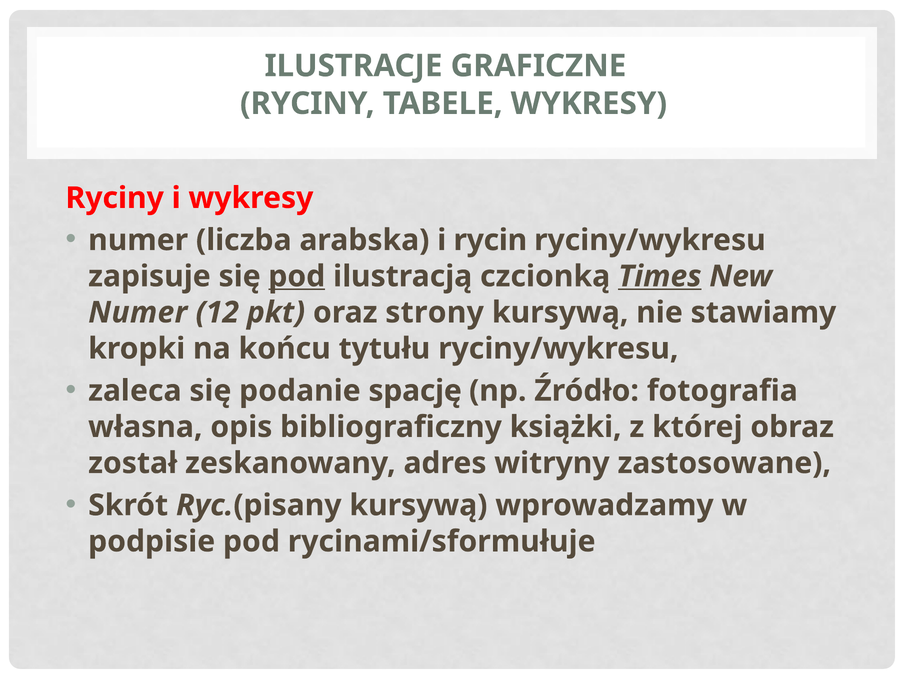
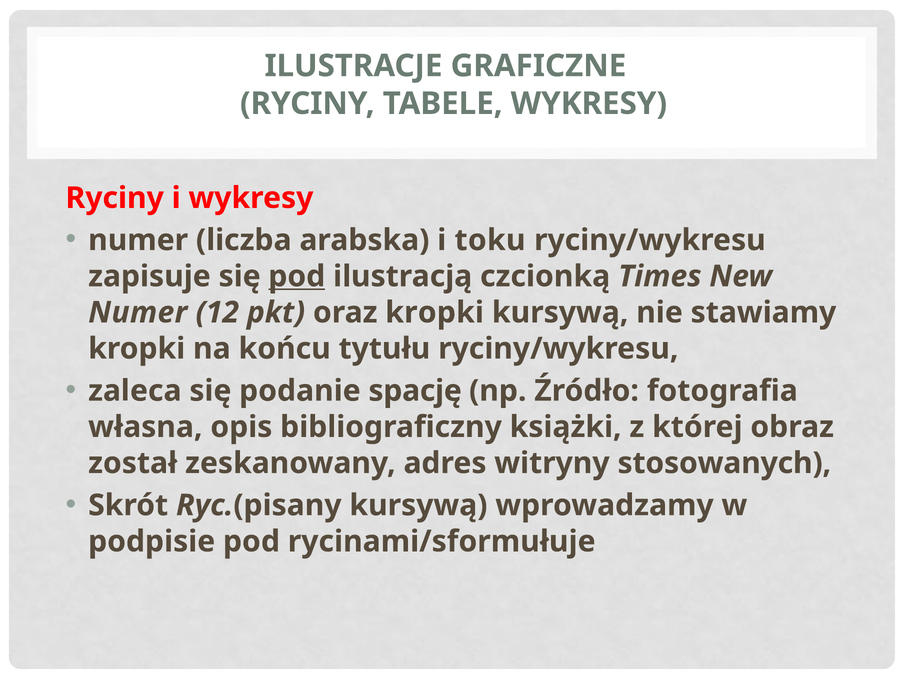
rycin: rycin -> toku (490, 240)
Times underline: present -> none (660, 276)
oraz strony: strony -> kropki (435, 312)
zastosowane: zastosowane -> stosowanych (724, 463)
